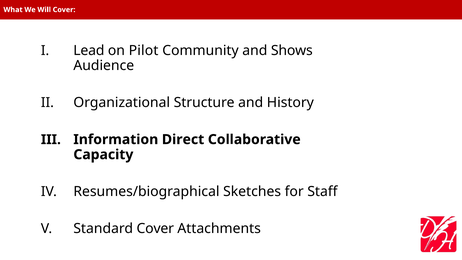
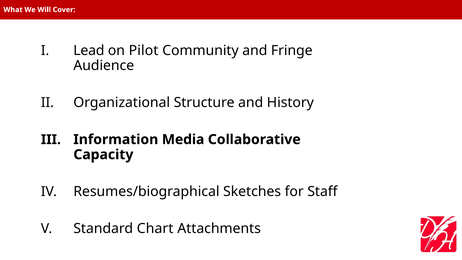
Shows: Shows -> Fringe (292, 51)
Direct: Direct -> Media (183, 139)
Standard Cover: Cover -> Chart (155, 228)
